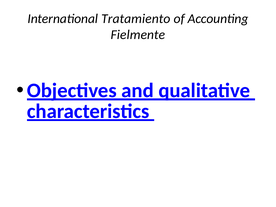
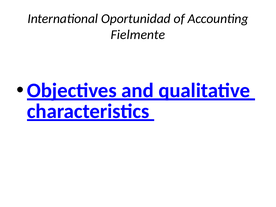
Tratamiento: Tratamiento -> Oportunidad (136, 19)
